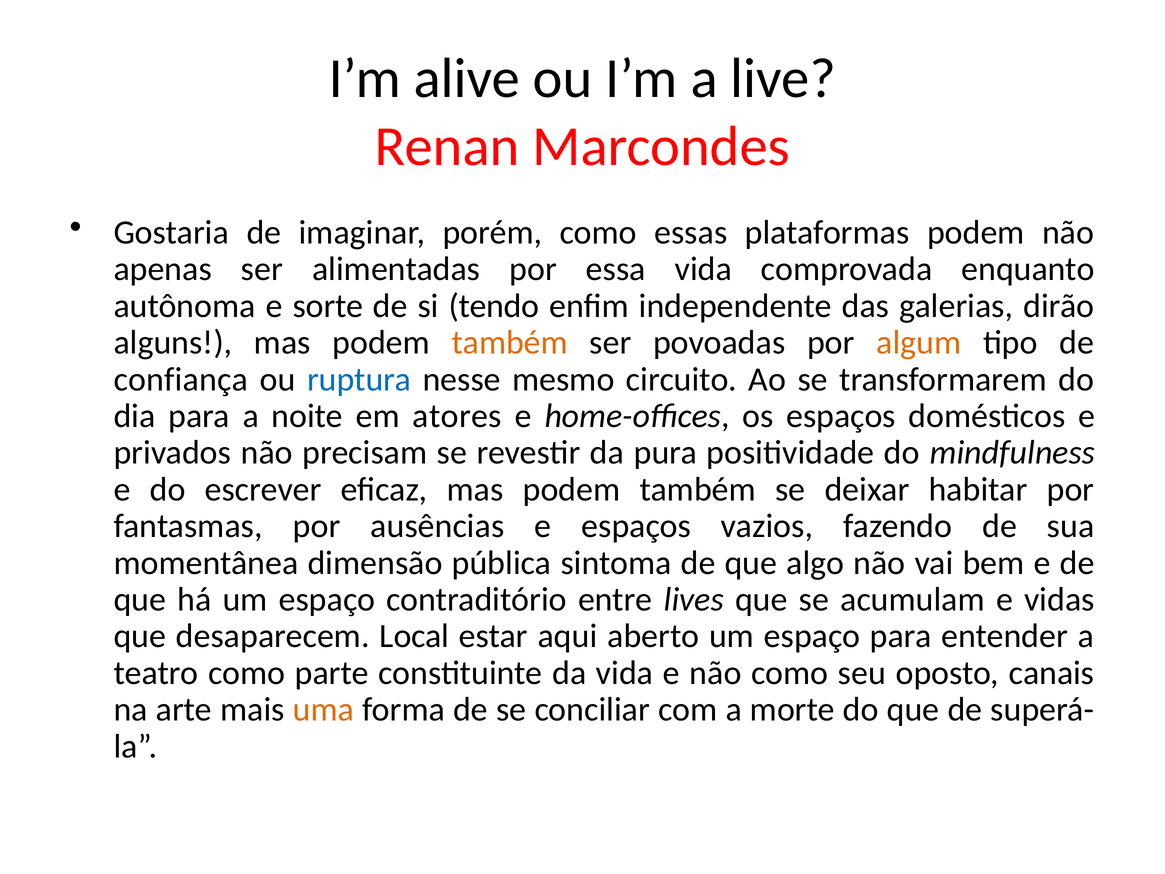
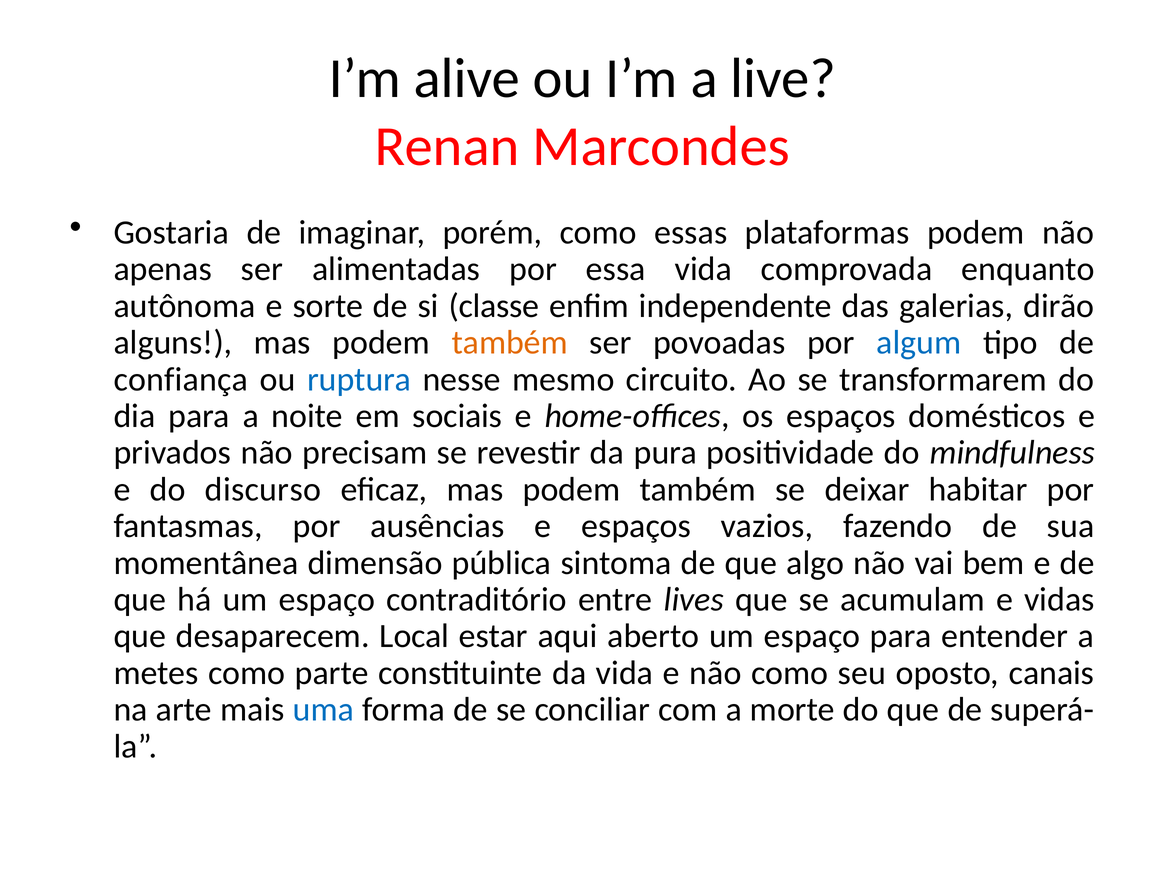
tendo: tendo -> classe (494, 306)
algum colour: orange -> blue (919, 343)
atores: atores -> sociais (457, 416)
escrever: escrever -> discurso (263, 489)
teatro: teatro -> metes (156, 673)
uma colour: orange -> blue (323, 709)
